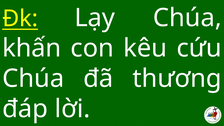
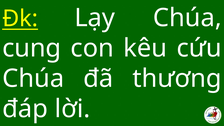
khấn: khấn -> cung (32, 48)
